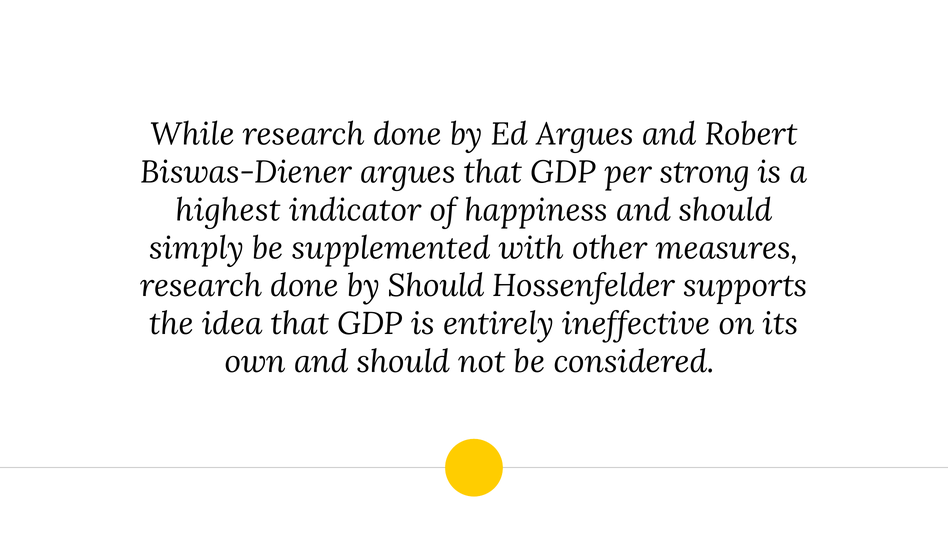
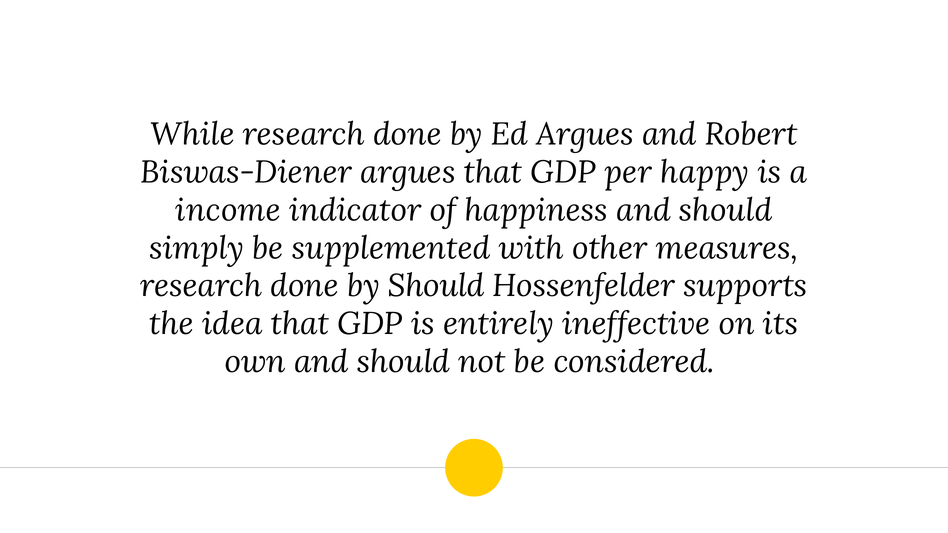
strong: strong -> happy (705, 172)
highest: highest -> income (228, 210)
